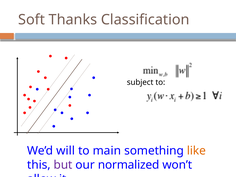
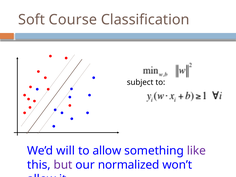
Thanks: Thanks -> Course (73, 20)
to main: main -> allow (107, 151)
like colour: orange -> purple (196, 151)
